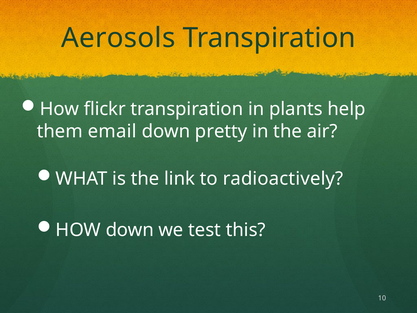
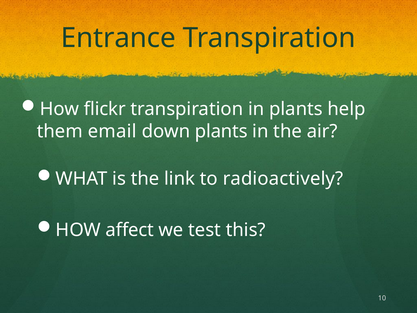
Aerosols: Aerosols -> Entrance (118, 38)
down pretty: pretty -> plants (221, 131)
HOW down: down -> affect (130, 230)
